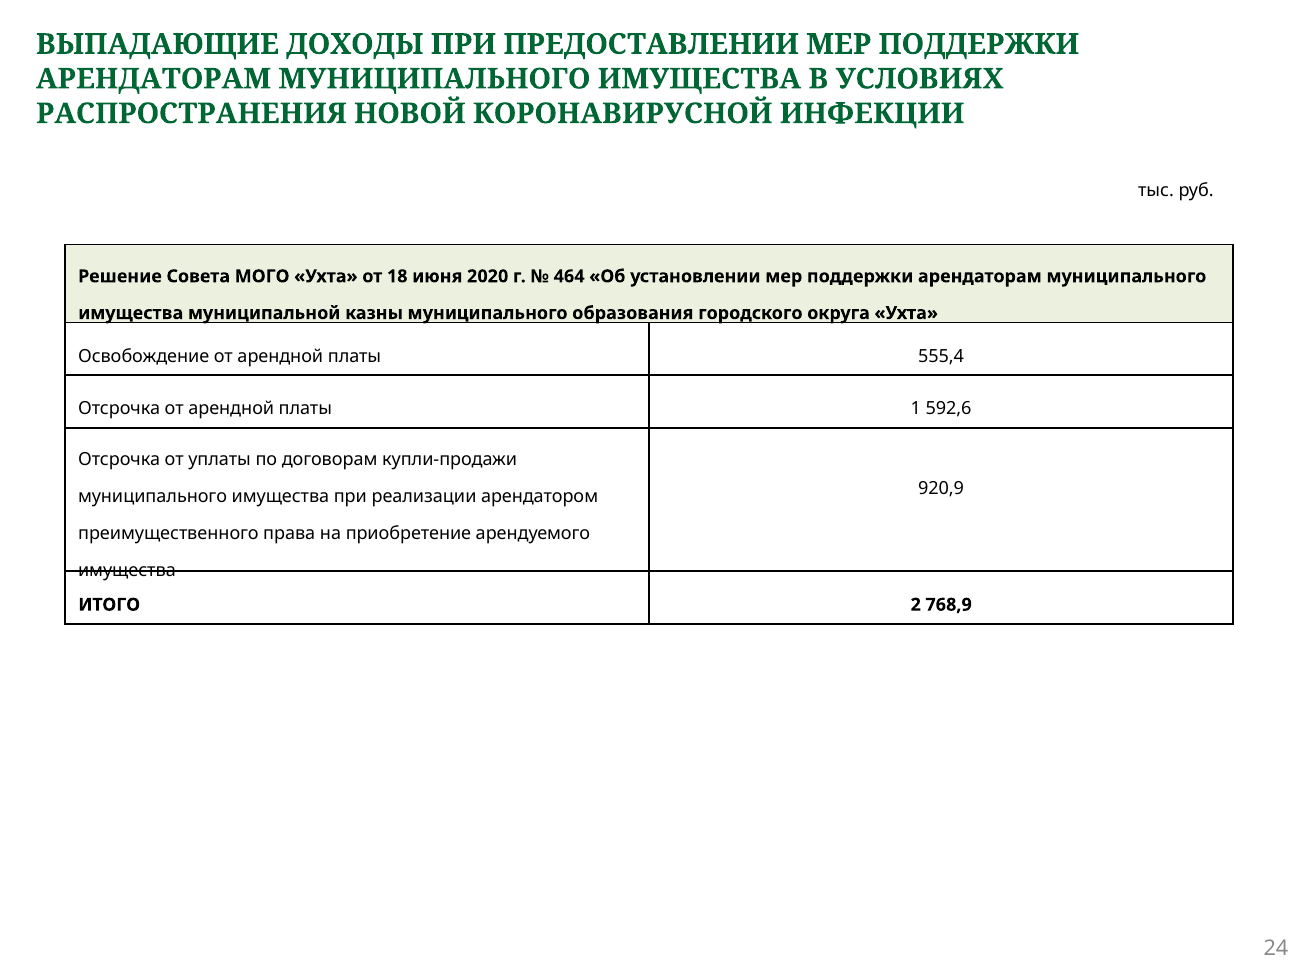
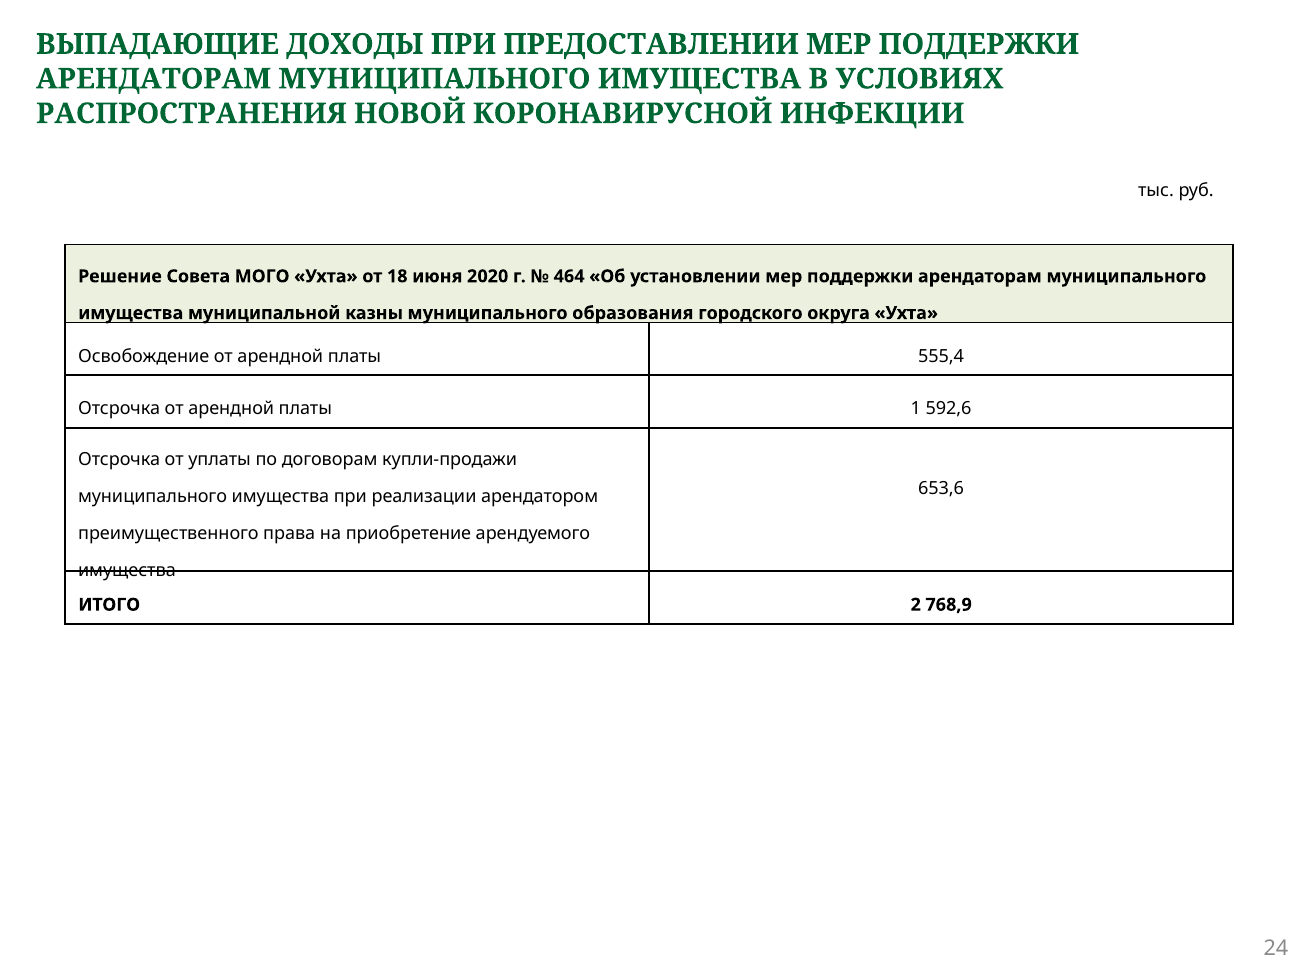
920,9: 920,9 -> 653,6 (941, 489)
